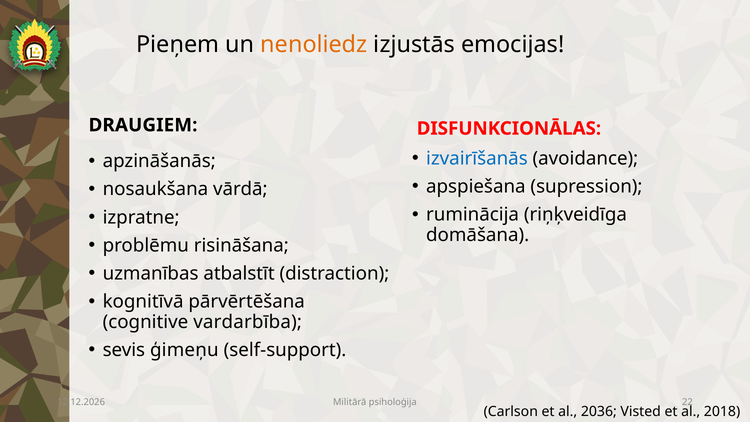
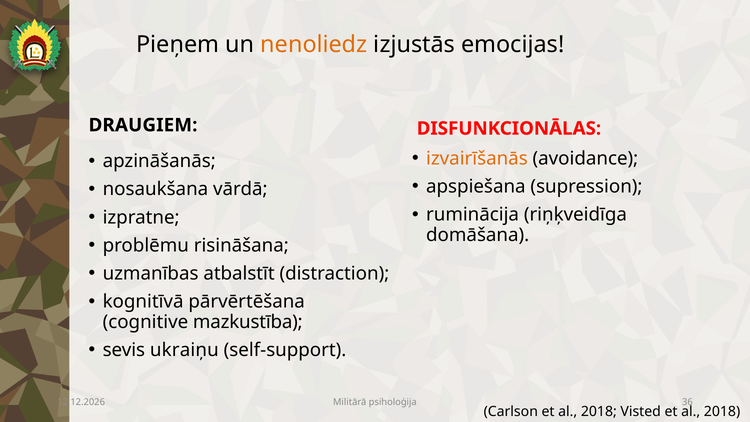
izvairīšanās colour: blue -> orange (477, 158)
vardarbība: vardarbība -> mazkustība (248, 322)
ģimeņu: ģimeņu -> ukraiņu (184, 350)
22: 22 -> 36 (687, 402)
Carlson et al 2036: 2036 -> 2018 (599, 411)
